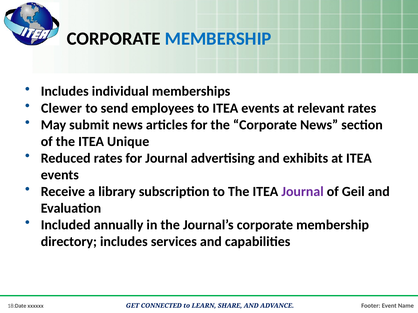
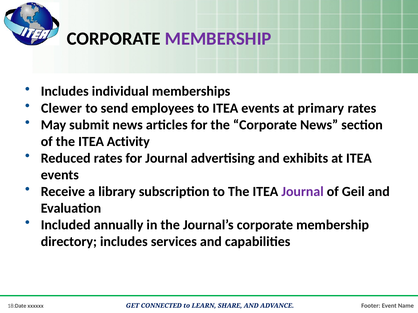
MEMBERSHIP colour: blue -> purple (218, 39)
relevant: relevant -> primary (321, 108)
Unique: Unique -> Activity (128, 142)
